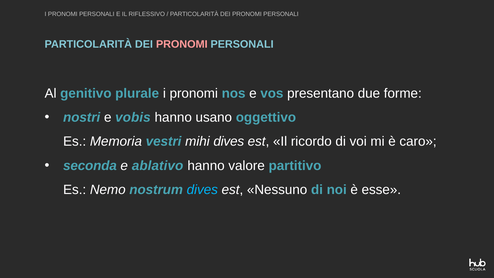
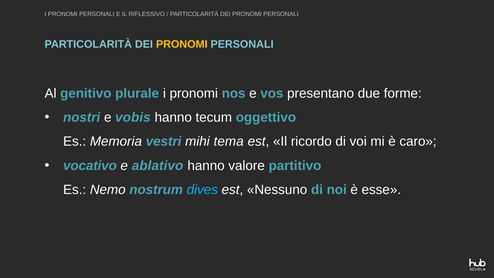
PRONOMI colour: pink -> yellow (182, 44)
usano: usano -> tecum (214, 117)
mihi dives: dives -> tema (229, 142)
seconda: seconda -> vocativo (90, 166)
